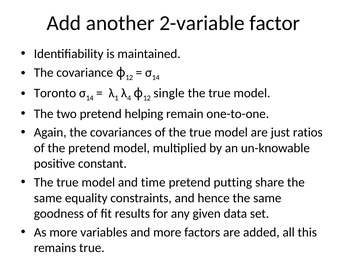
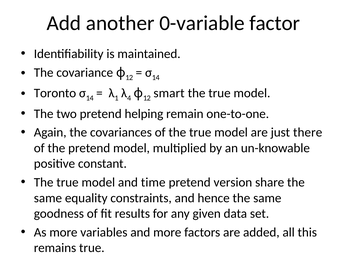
2-variable: 2-variable -> 0-variable (202, 23)
single: single -> smart (169, 93)
ratios: ratios -> there (308, 133)
putting: putting -> version (233, 183)
